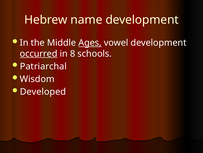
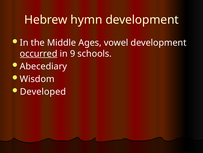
name: name -> hymn (86, 20)
Ages underline: present -> none (90, 43)
8: 8 -> 9 (73, 53)
Patriarchal: Patriarchal -> Abecediary (43, 66)
